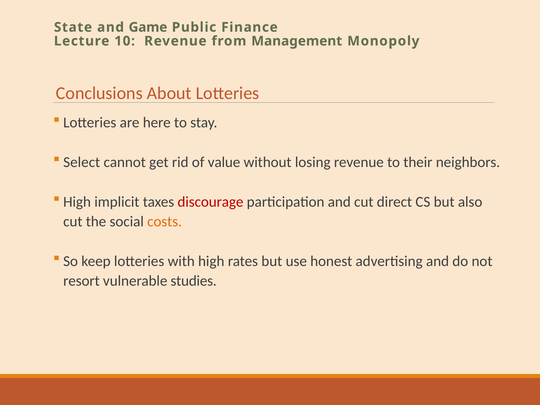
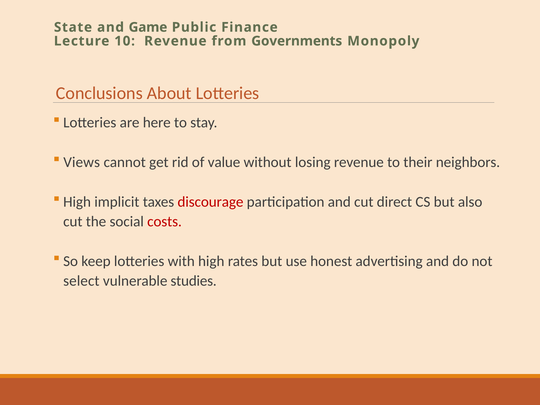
Management: Management -> Governments (297, 41)
Select: Select -> Views (82, 162)
costs colour: orange -> red (165, 222)
resort: resort -> select (81, 281)
